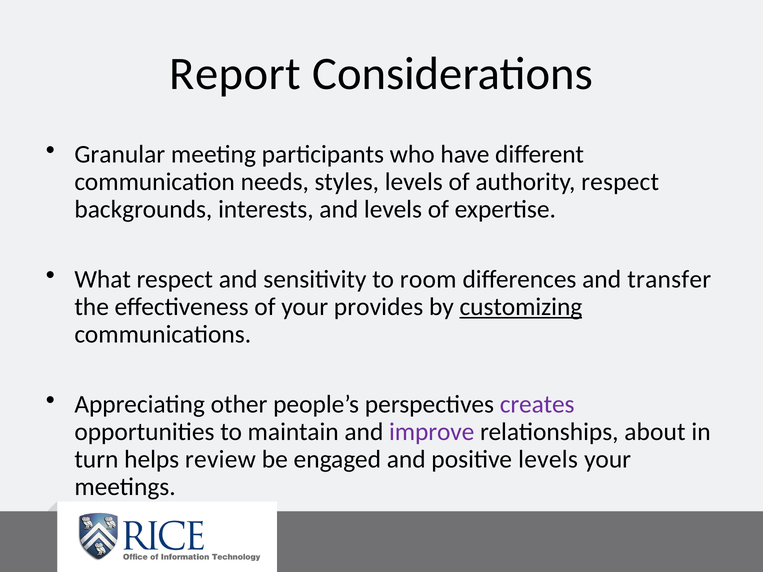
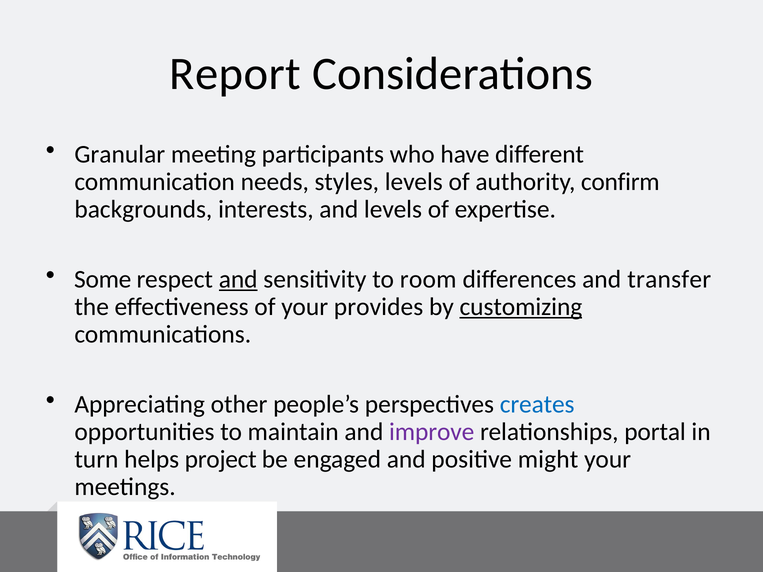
authority respect: respect -> confirm (620, 182)
What: What -> Some (103, 279)
and underline: none -> present (238, 279)
creates colour: purple -> blue (537, 405)
about: about -> portal (655, 432)
review: review -> project (221, 459)
positive levels: levels -> might (548, 459)
